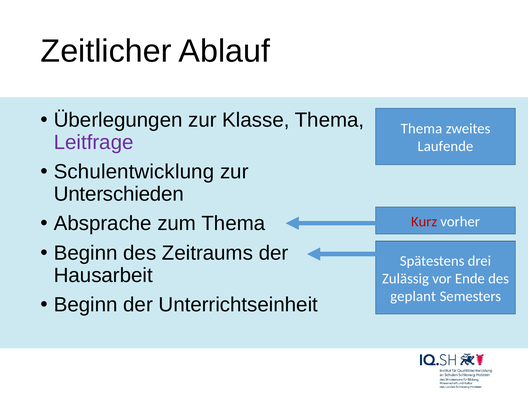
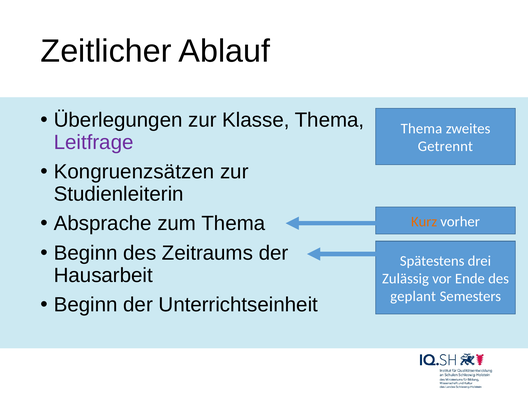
Laufende: Laufende -> Getrennt (445, 146)
Schulentwicklung: Schulentwicklung -> Kongruenzsätzen (134, 172)
Unterschieden: Unterschieden -> Studienleiterin (119, 194)
Kurz colour: red -> orange (424, 222)
